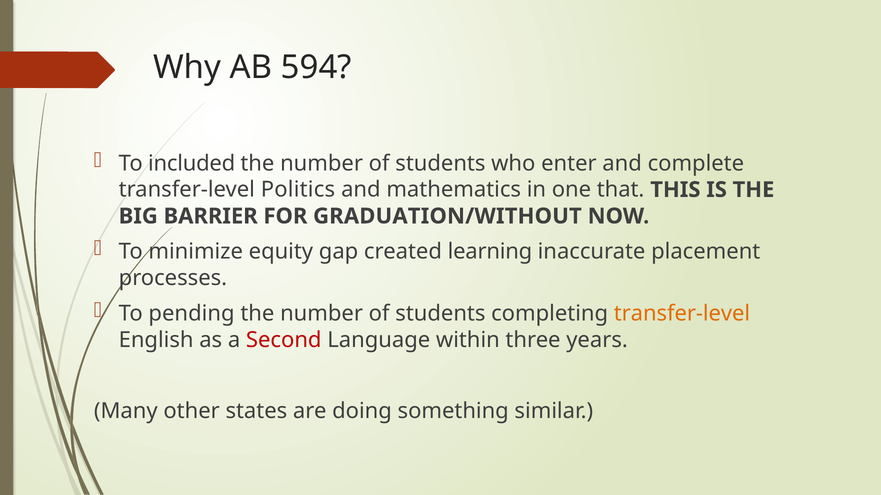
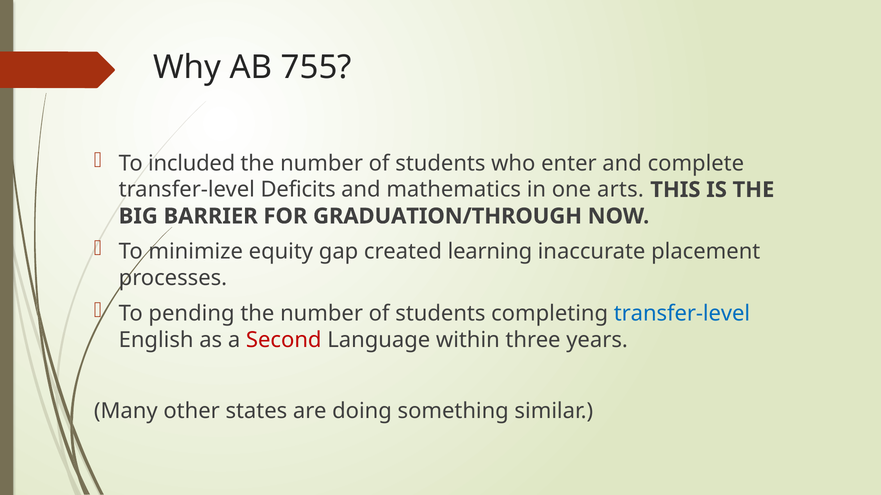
594: 594 -> 755 (316, 67)
Politics: Politics -> Deficits (298, 190)
that: that -> arts (620, 190)
GRADUATION/WITHOUT: GRADUATION/WITHOUT -> GRADUATION/THROUGH (448, 216)
transfer-level colour: orange -> blue (682, 314)
